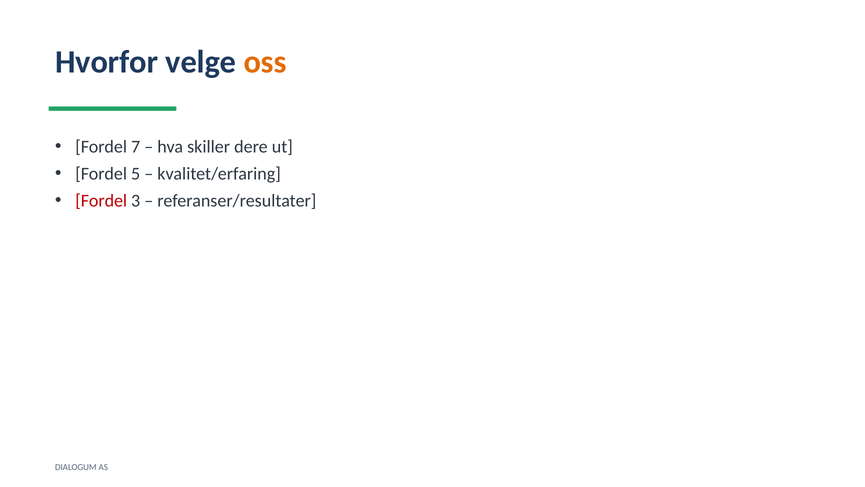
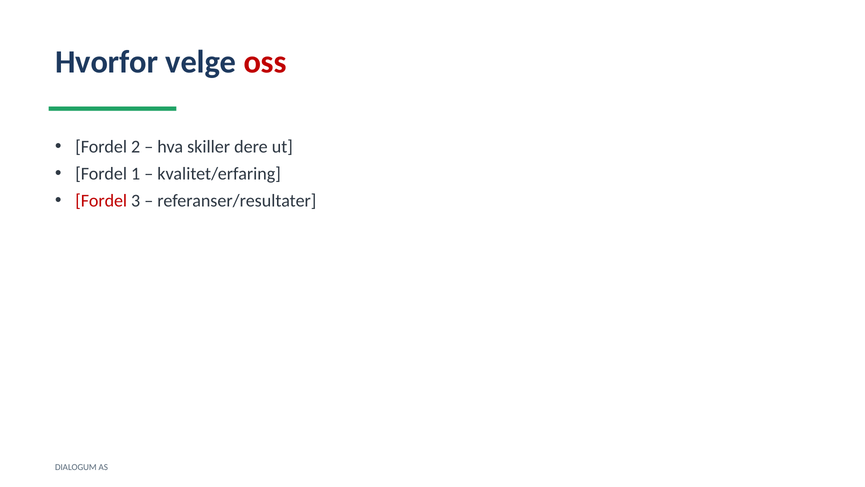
oss colour: orange -> red (265, 62)
7: 7 -> 2 (136, 147)
5: 5 -> 1 (136, 174)
